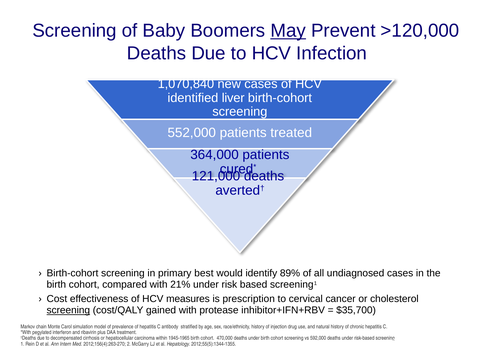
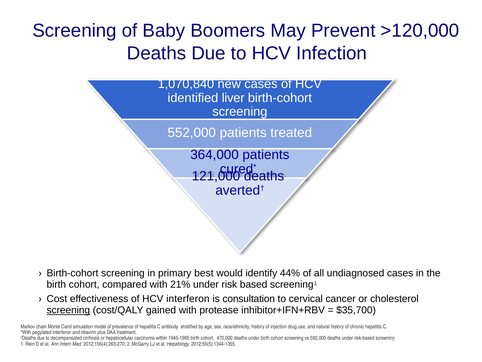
May underline: present -> none (288, 31)
89%: 89% -> 44% (290, 273)
HCV measures: measures -> interferon (188, 298)
prescription: prescription -> consultation (249, 298)
